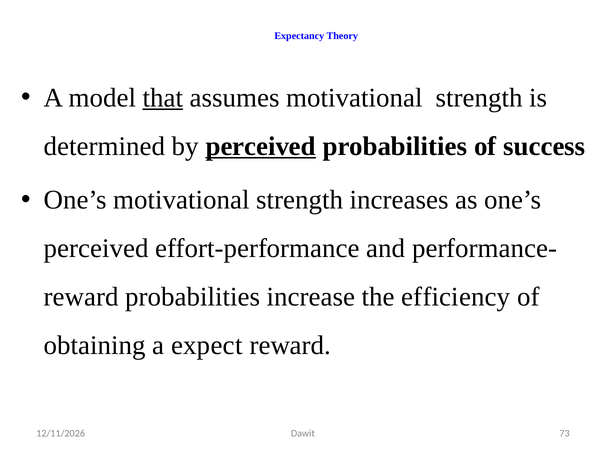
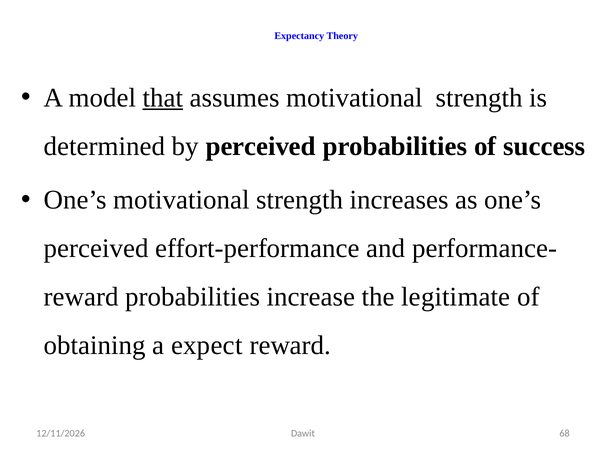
perceived underline: present -> none (261, 146)
efficiency: efficiency -> legitimate (456, 297)
73: 73 -> 68 (565, 434)
